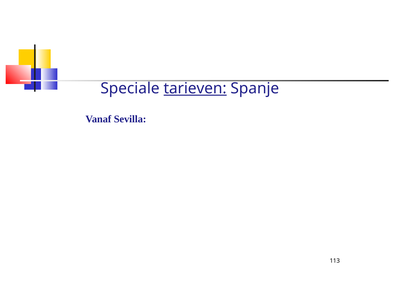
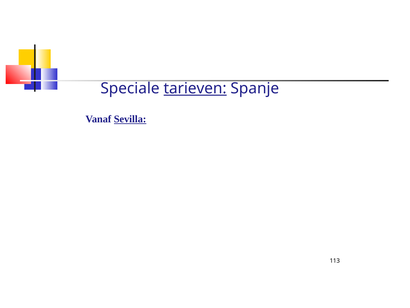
Sevilla underline: none -> present (130, 119)
